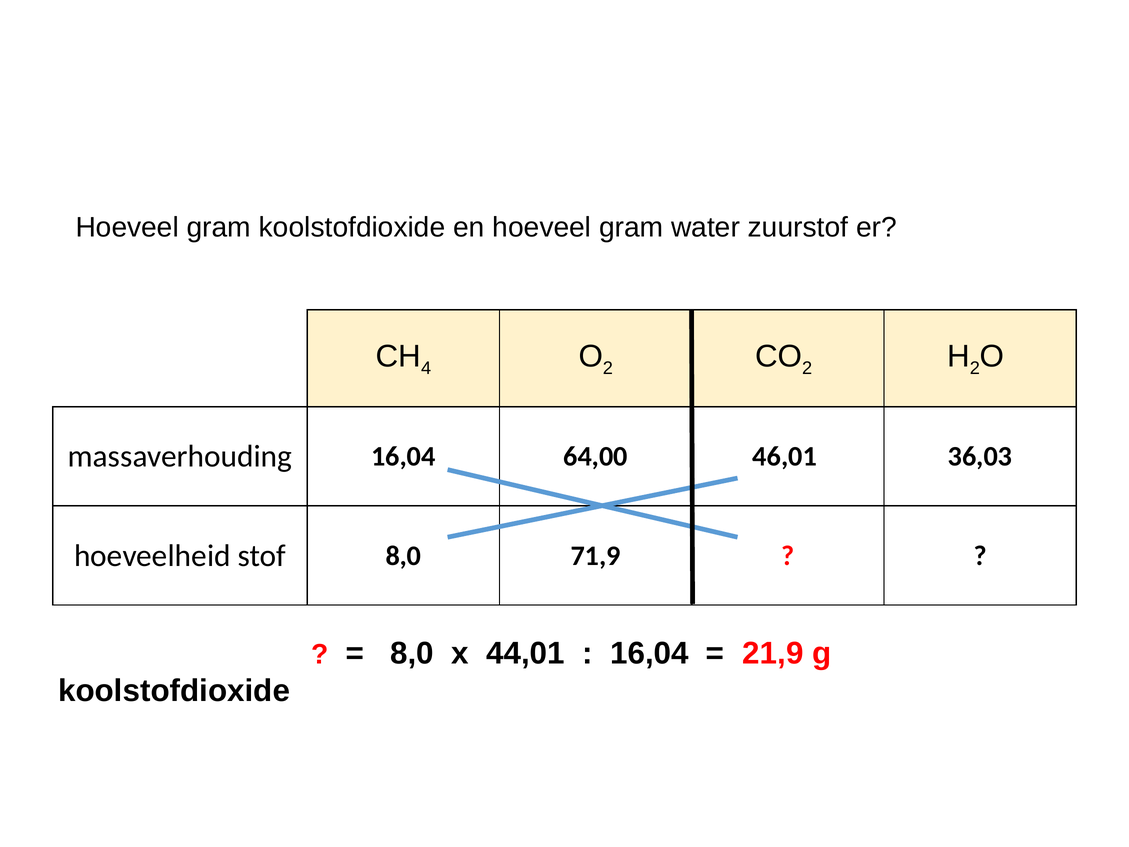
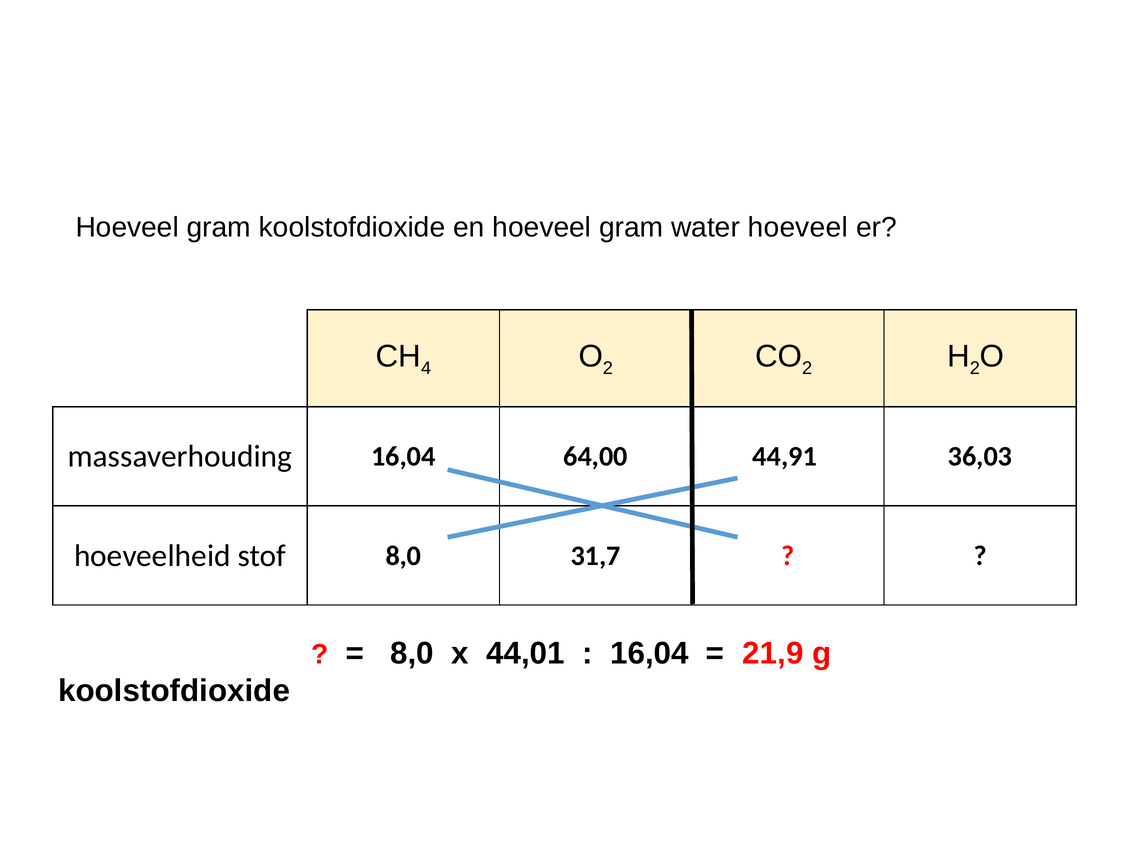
water zuurstof: zuurstof -> hoeveel (798, 227)
46,01: 46,01 -> 44,91 (785, 457)
71,9: 71,9 -> 31,7 (596, 556)
